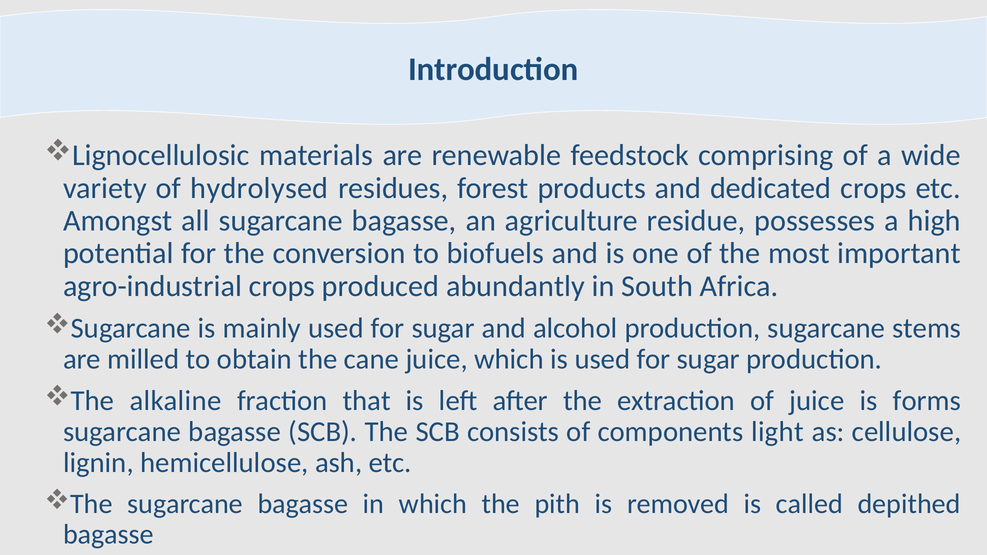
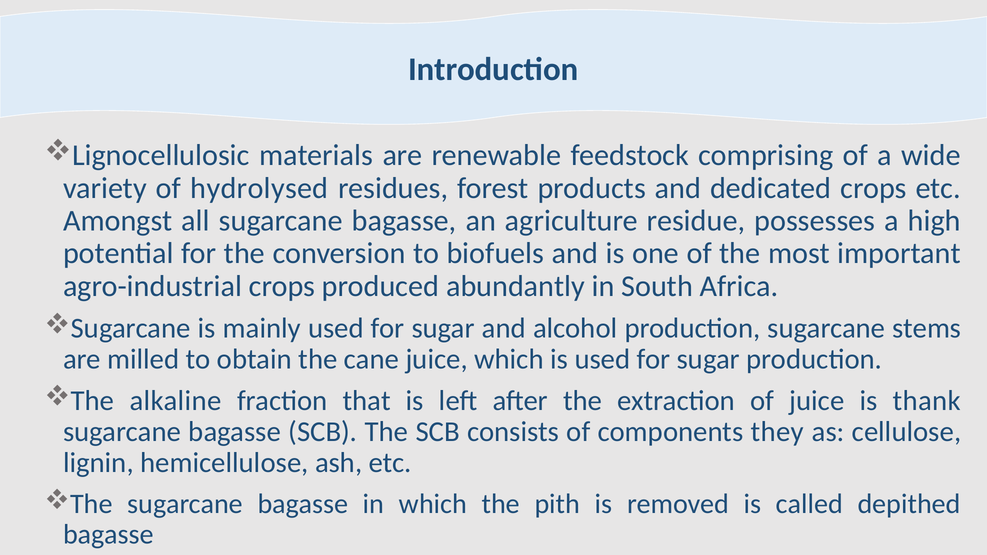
forms: forms -> thank (927, 401)
light: light -> they (777, 432)
